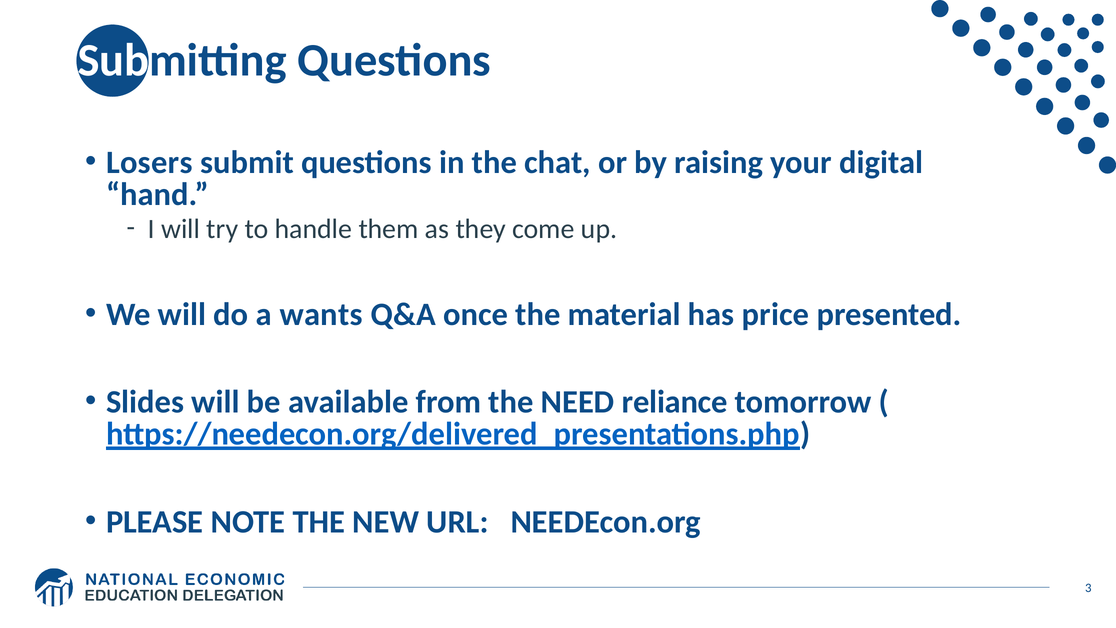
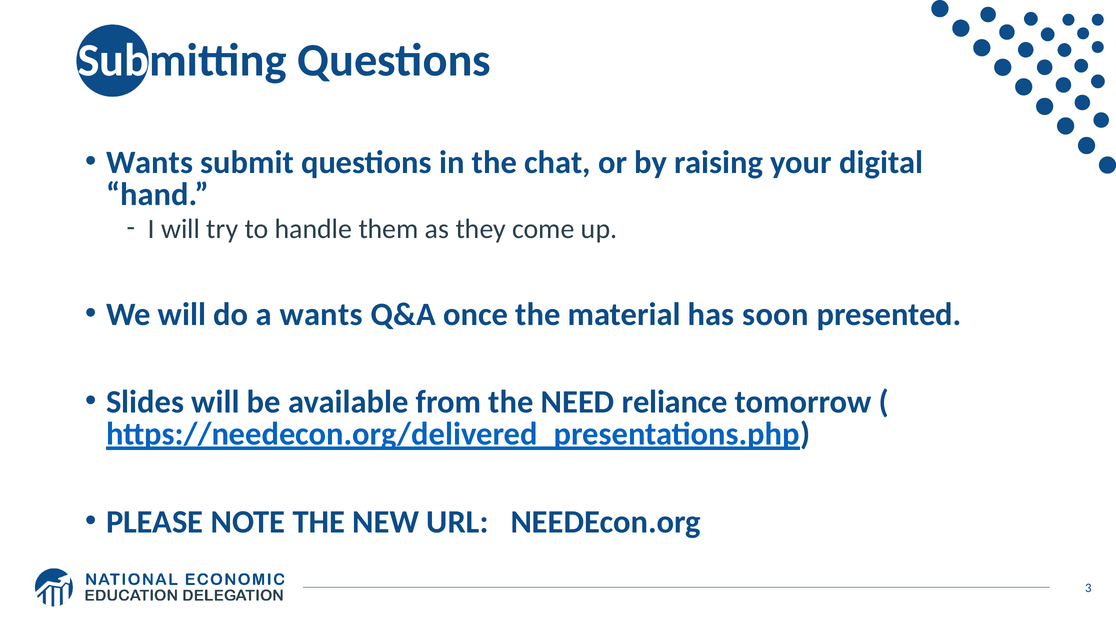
Losers: Losers -> Wants (150, 163)
price: price -> soon (775, 314)
